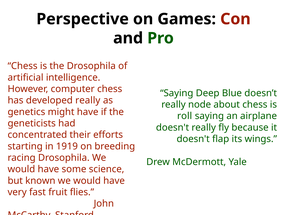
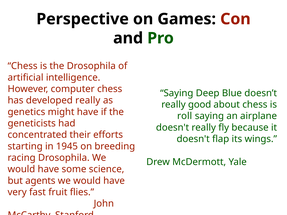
node: node -> good (200, 105)
1919: 1919 -> 1945 (67, 146)
known: known -> agents (40, 181)
